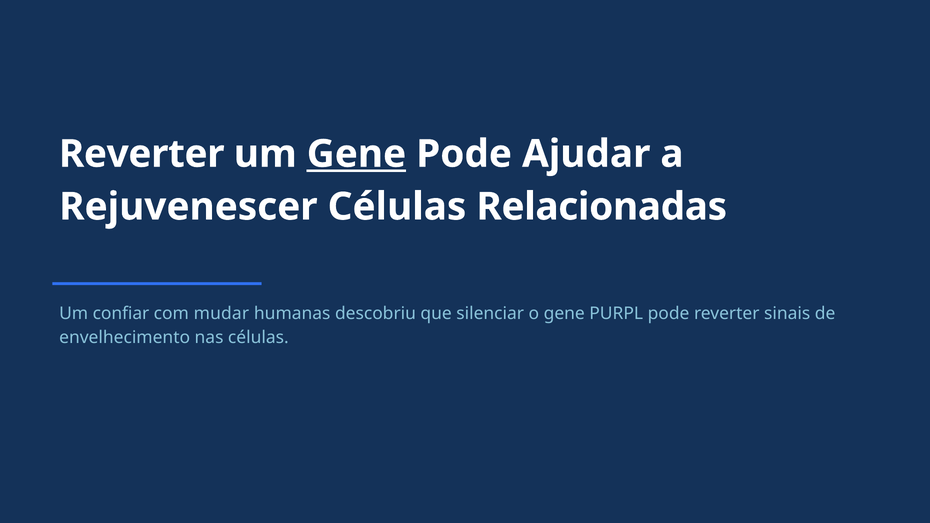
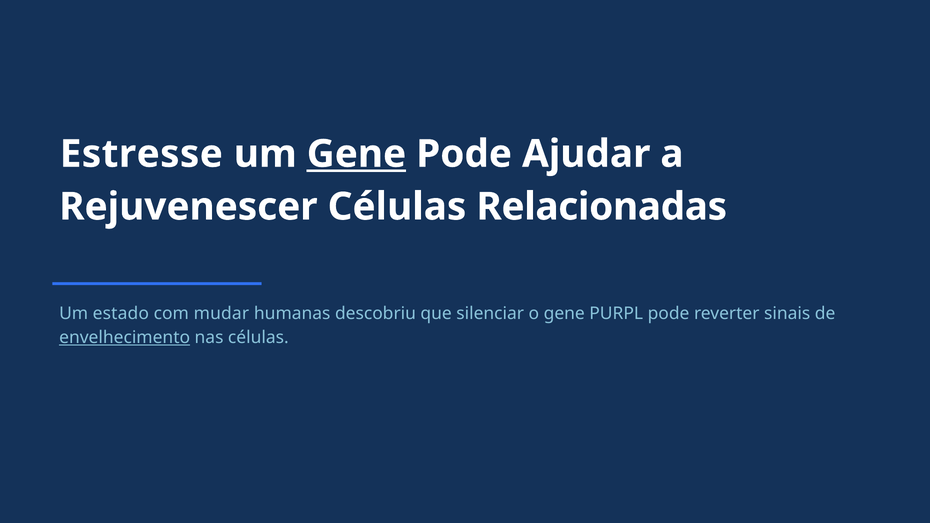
Reverter: Reverter -> Estresse (141, 154)
confiar: confiar -> estado (121, 314)
envelhecimento underline: none -> present (125, 337)
